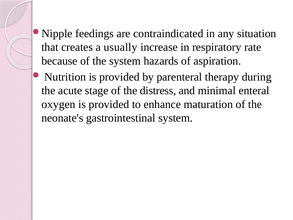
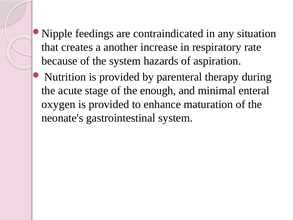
usually: usually -> another (121, 47)
distress: distress -> enough (158, 91)
